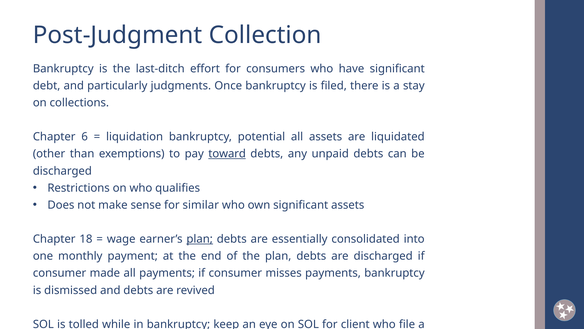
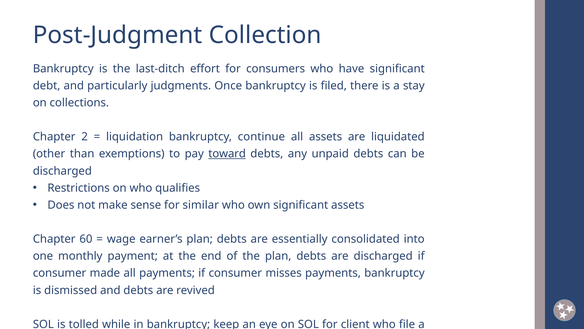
Chapter 6: 6 -> 2 (85, 137)
potential: potential -> continue (261, 137)
18: 18 -> 60 (86, 239)
plan underline: present -> none (200, 239)
